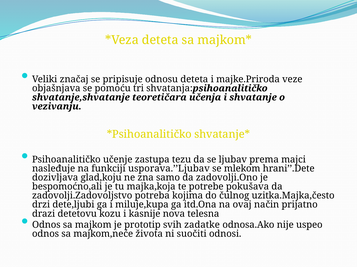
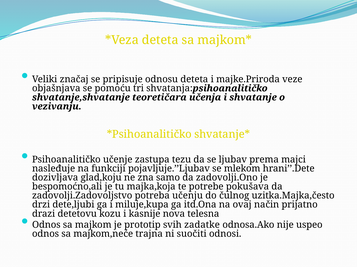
usporava.’’Ljubav: usporava.’’Ljubav -> pojavljuje.’’Ljubav (169, 169)
kojima: kojima -> učenju (188, 196)
života: života -> trajna (149, 235)
